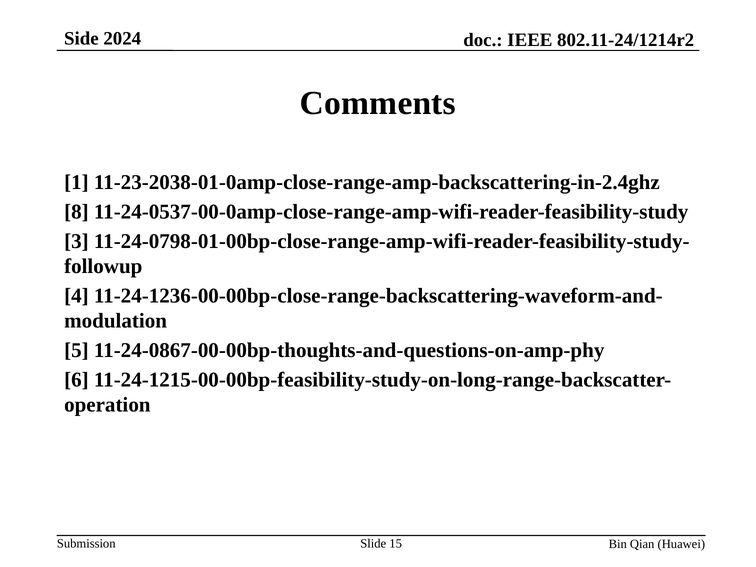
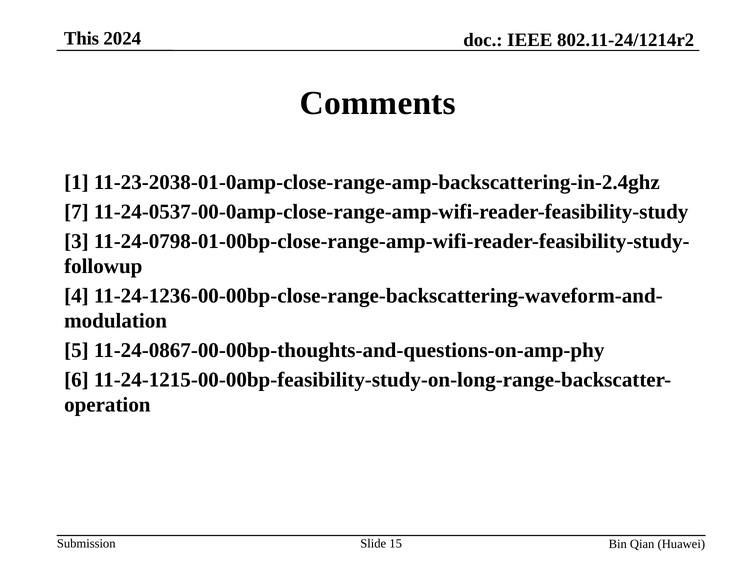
Side: Side -> This (82, 39)
8: 8 -> 7 (76, 212)
